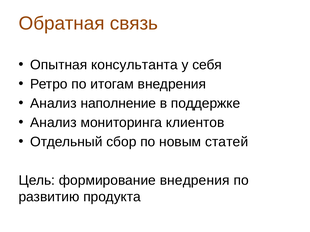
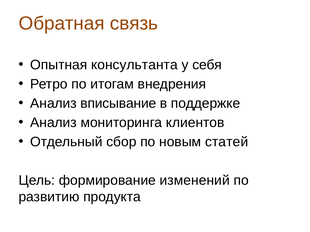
наполнение: наполнение -> вписывание (118, 104)
формирование внедрения: внедрения -> изменений (195, 181)
